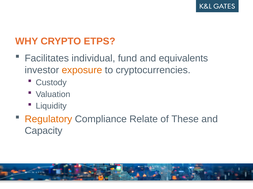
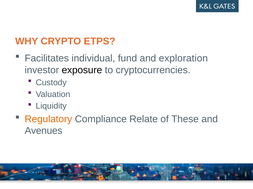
equivalents: equivalents -> exploration (183, 58)
exposure colour: orange -> black (82, 70)
Capacity: Capacity -> Avenues (44, 131)
